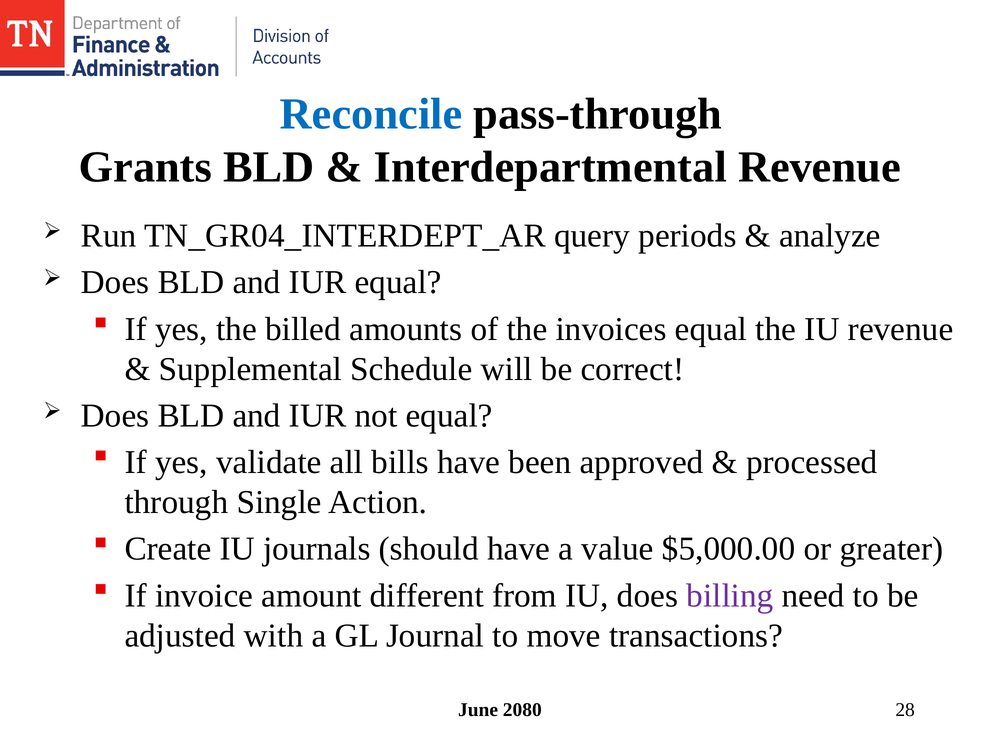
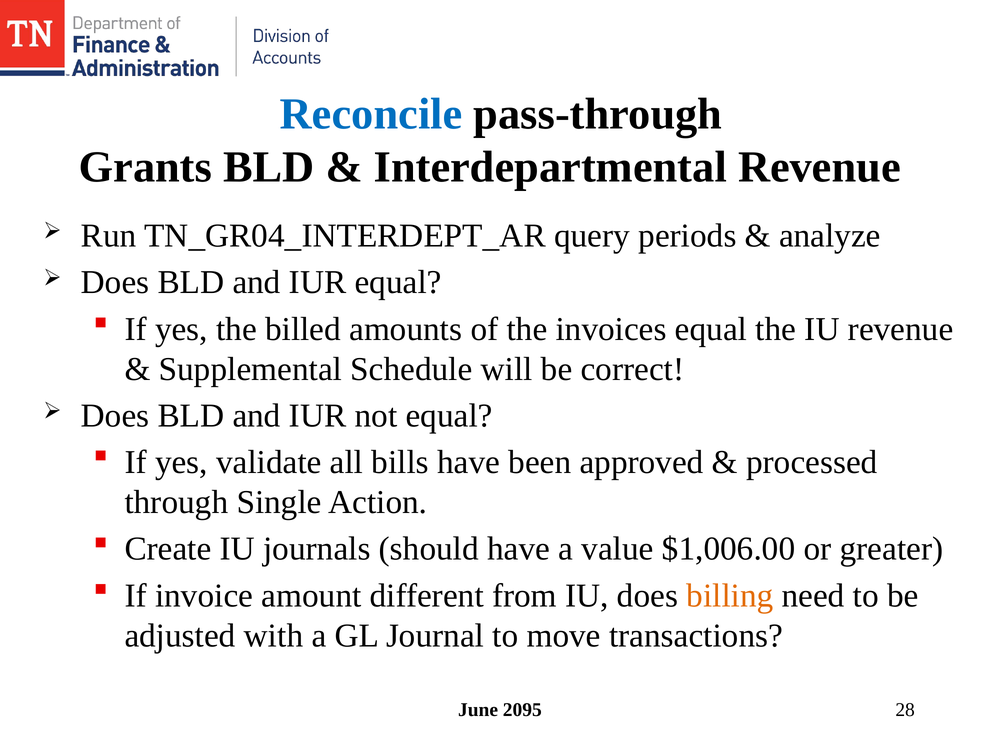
$5,000.00: $5,000.00 -> $1,006.00 (729, 549)
billing colour: purple -> orange (730, 596)
2080: 2080 -> 2095 (522, 710)
